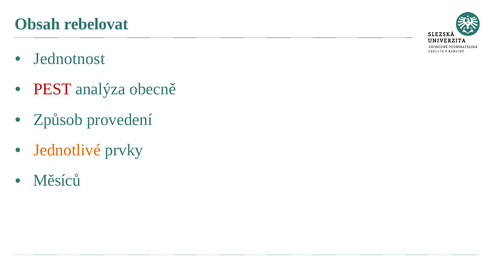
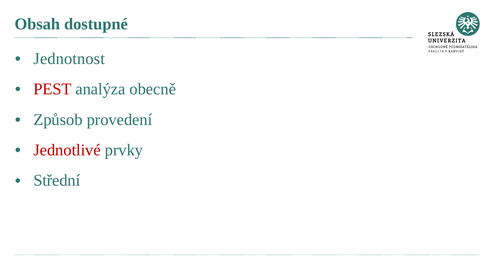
rebelovat: rebelovat -> dostupné (96, 24)
Jednotlivé colour: orange -> red (67, 150)
Měsíců: Měsíců -> Střední (57, 180)
